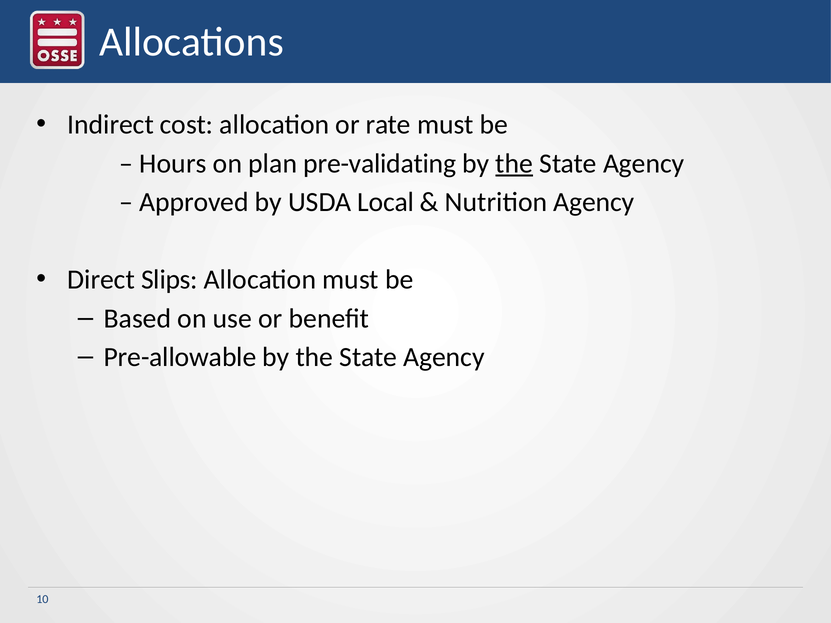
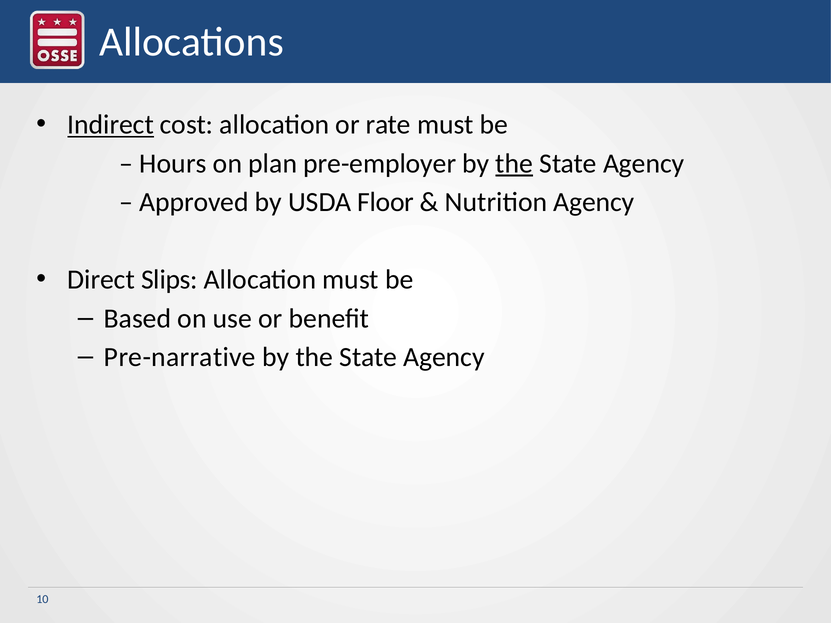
Indirect underline: none -> present (111, 125)
pre-validating: pre-validating -> pre-employer (380, 164)
Local: Local -> Floor (386, 202)
Pre-allowable: Pre-allowable -> Pre-narrative (180, 357)
